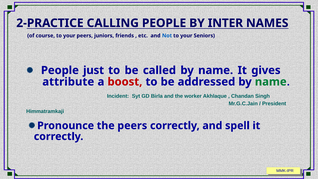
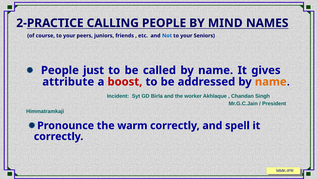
INTER: INTER -> MIND (225, 23)
name colour: green -> orange (271, 82)
the peers: peers -> warm (132, 126)
